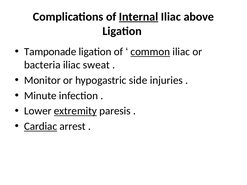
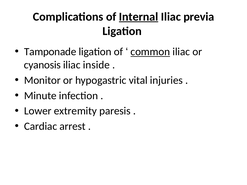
above: above -> previa (199, 17)
bacteria: bacteria -> cyanosis (42, 65)
sweat: sweat -> inside (96, 65)
side: side -> vital (138, 80)
extremity underline: present -> none (75, 111)
Cardiac underline: present -> none (41, 126)
